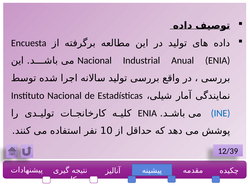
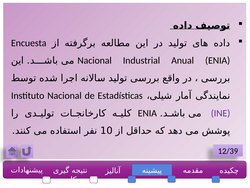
INE colour: blue -> purple (221, 113)
